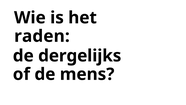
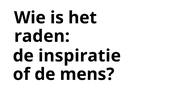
dergelijks: dergelijks -> inspiratie (80, 56)
